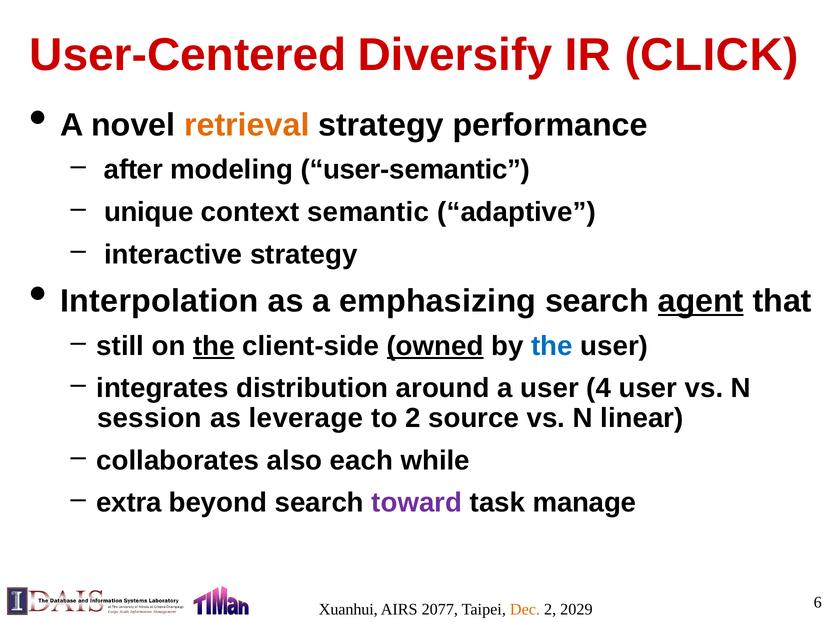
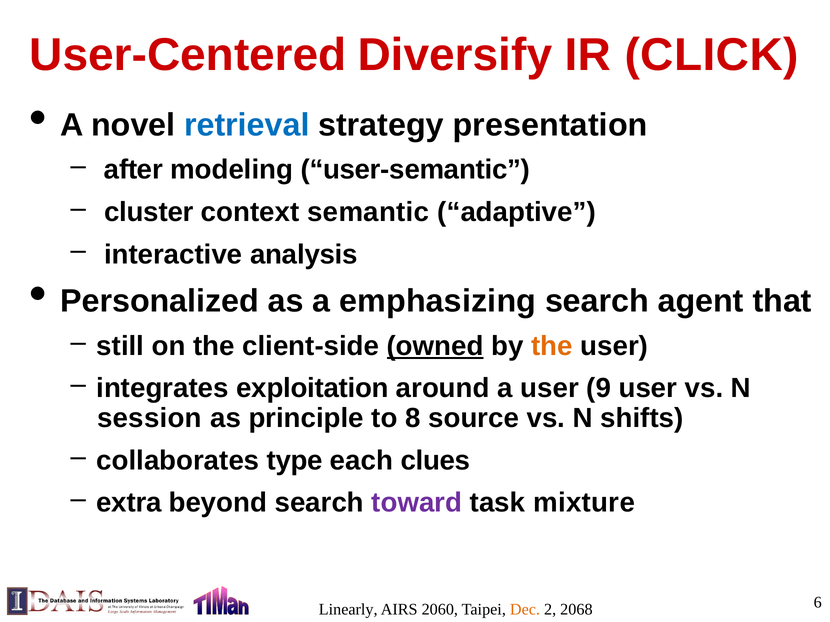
retrieval colour: orange -> blue (247, 125)
performance: performance -> presentation (550, 125)
unique: unique -> cluster (149, 212)
interactive strategy: strategy -> analysis (304, 255)
Interpolation: Interpolation -> Personalized (159, 301)
agent underline: present -> none (701, 301)
the underline: present -> none (214, 346)
the colour: blue -> orange (552, 346)
distribution: distribution -> exploitation (312, 389)
4: 4 -> 9 (599, 389)
leverage: leverage -> principle (306, 419)
to 2: 2 -> 8 (413, 419)
linear: linear -> shifts (642, 419)
also: also -> type (295, 461)
while: while -> clues (435, 461)
manage: manage -> mixture (584, 503)
Xuanhui: Xuanhui -> Linearly (348, 610)
2077: 2077 -> 2060 (440, 610)
2029: 2029 -> 2068 (576, 610)
